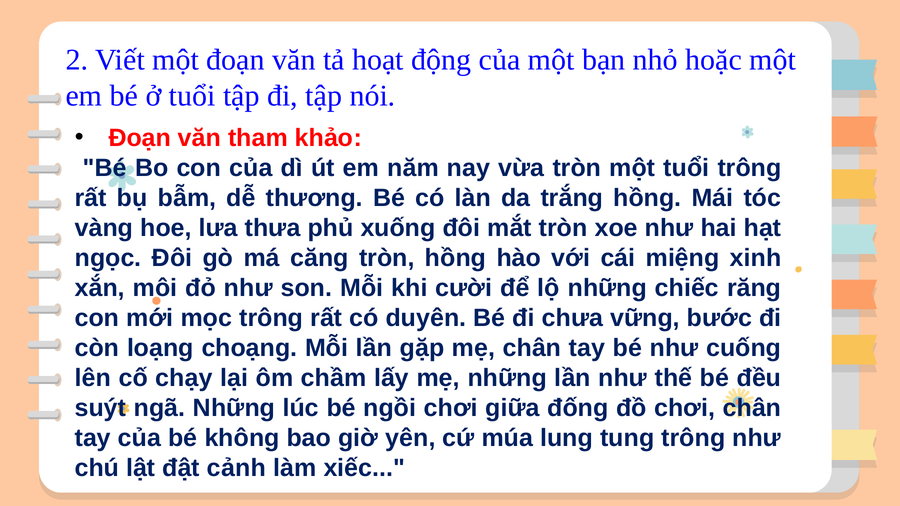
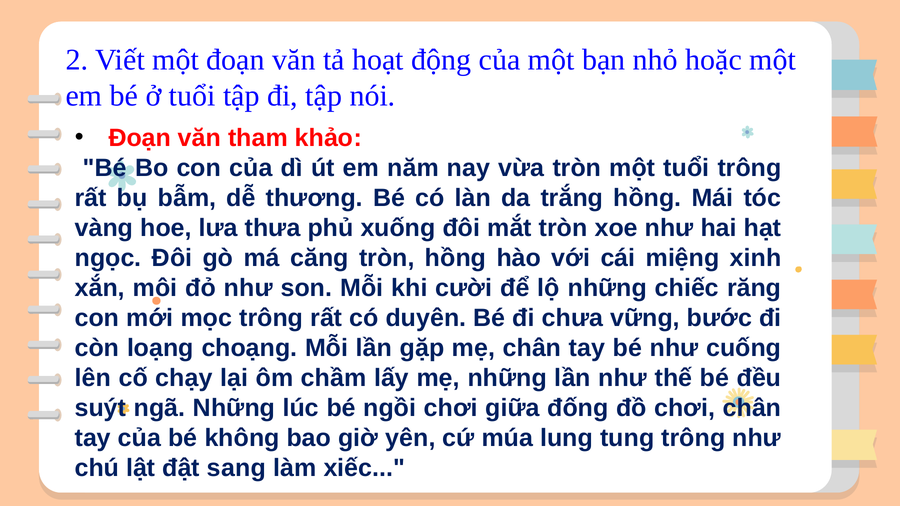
cảnh: cảnh -> sang (237, 468)
